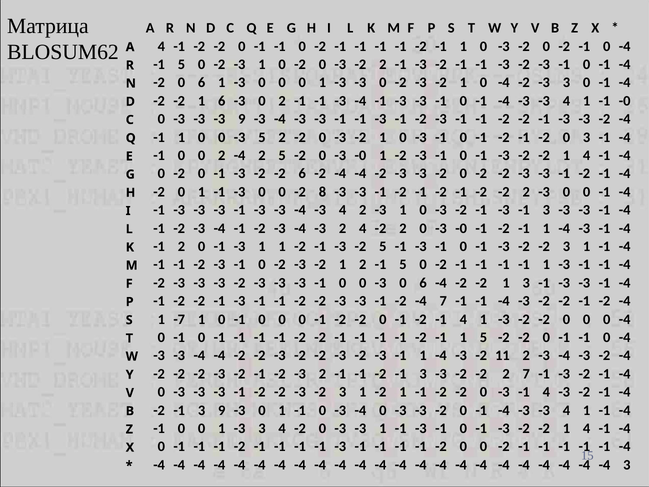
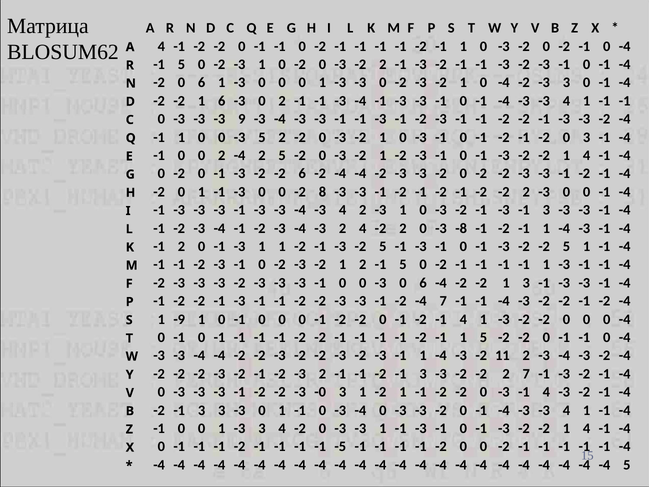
1 -1 -0: -0 -> -1 (625, 101)
-0: -0 -> -2 (360, 155)
2 0 -3 -0: -0 -> -8 (461, 228)
-2 -2 3: 3 -> 5 (566, 246)
-7: -7 -> -9 (179, 319)
-2: -2 -> -0 (320, 392)
3 9: 9 -> 3 (222, 410)
-1 -1 -1 -3: -3 -> -5 (340, 446)
-4 3: 3 -> 5 (627, 465)
